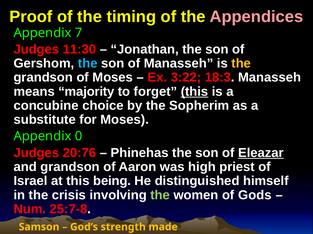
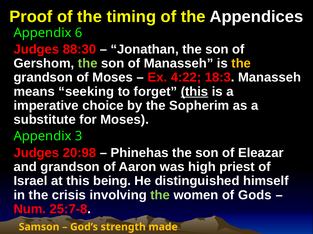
Appendices colour: pink -> white (256, 17)
7: 7 -> 6 (79, 33)
11:30: 11:30 -> 88:30 (79, 50)
the colour: light blue -> light green (88, 64)
3:22: 3:22 -> 4:22 (186, 78)
majority: majority -> seeking (86, 92)
concubine: concubine -> imperative (46, 106)
0: 0 -> 3 (79, 137)
20:76: 20:76 -> 20:98 (79, 153)
Eleazar underline: present -> none (261, 153)
